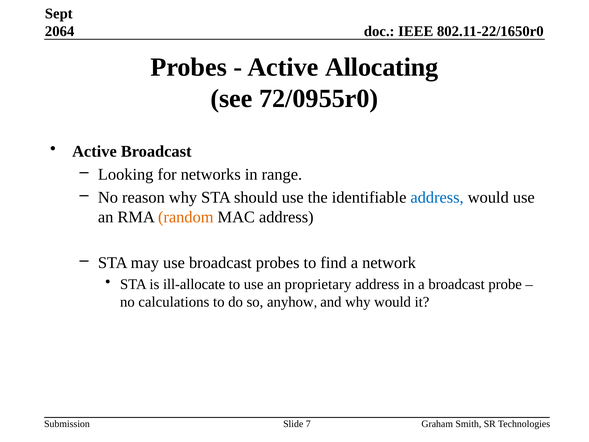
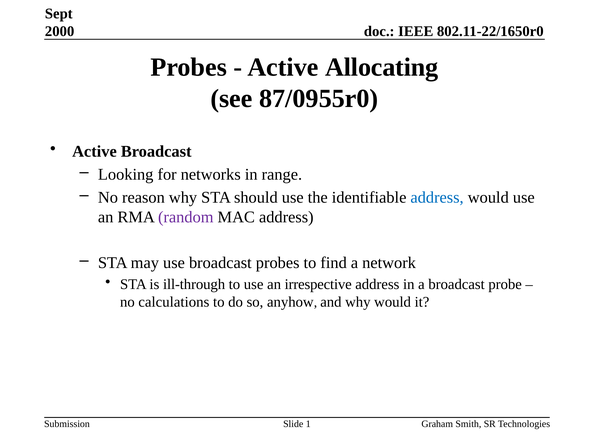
2064: 2064 -> 2000 (60, 31)
72/0955r0: 72/0955r0 -> 87/0955r0 (319, 99)
random colour: orange -> purple (186, 217)
ill-allocate: ill-allocate -> ill-through (194, 284)
proprietary: proprietary -> irrespective (318, 284)
7: 7 -> 1 (308, 424)
